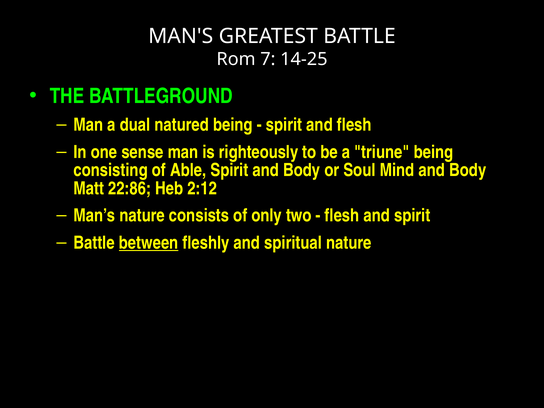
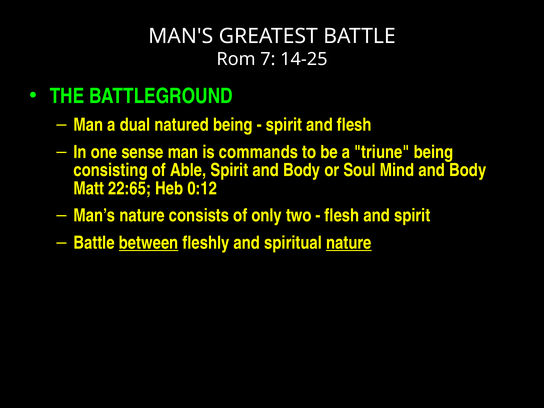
righteously: righteously -> commands (259, 152)
22:86: 22:86 -> 22:65 (130, 188)
2:12: 2:12 -> 0:12 (202, 188)
nature underline: none -> present (349, 243)
